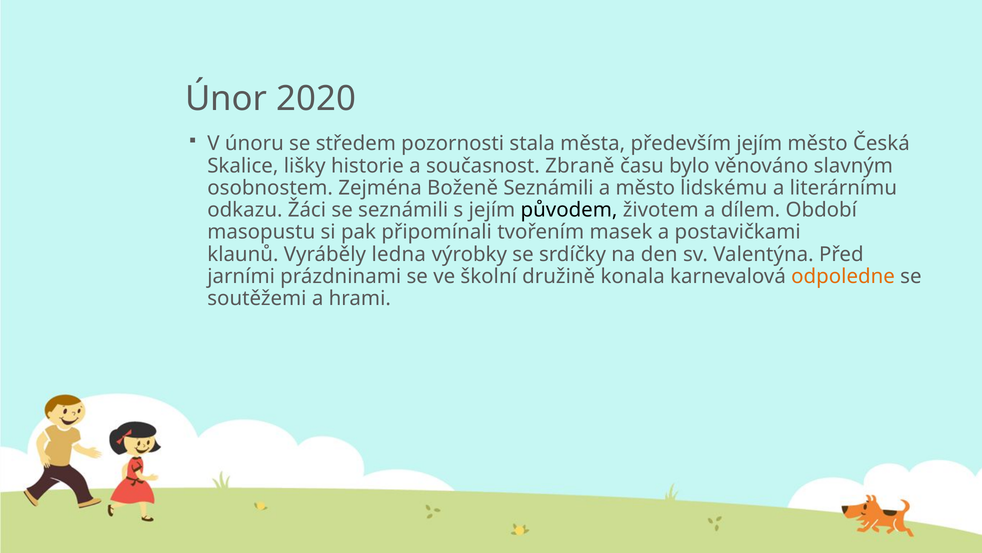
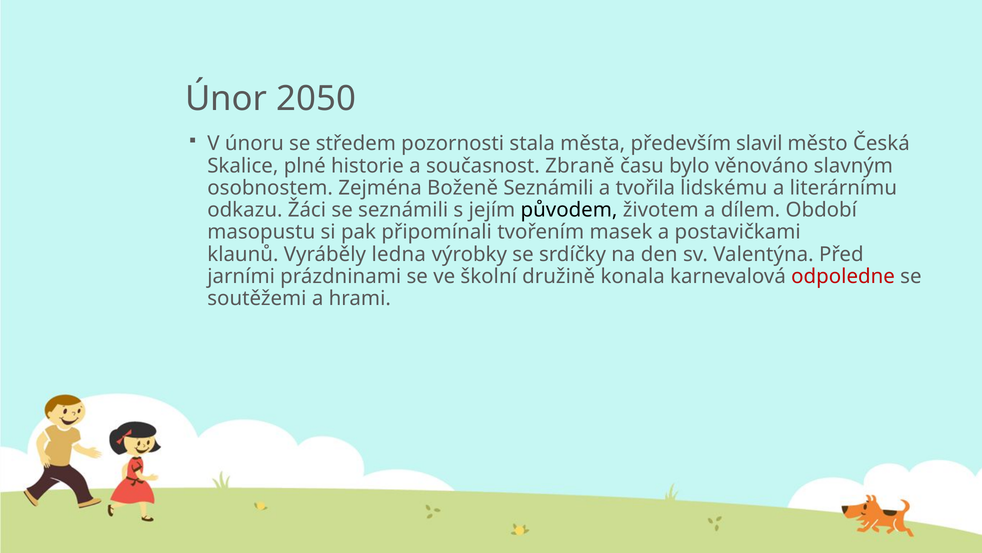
2020: 2020 -> 2050 (316, 99)
především jejím: jejím -> slavil (759, 144)
lišky: lišky -> plné (305, 166)
a město: město -> tvořila (645, 188)
odpoledne colour: orange -> red (843, 276)
